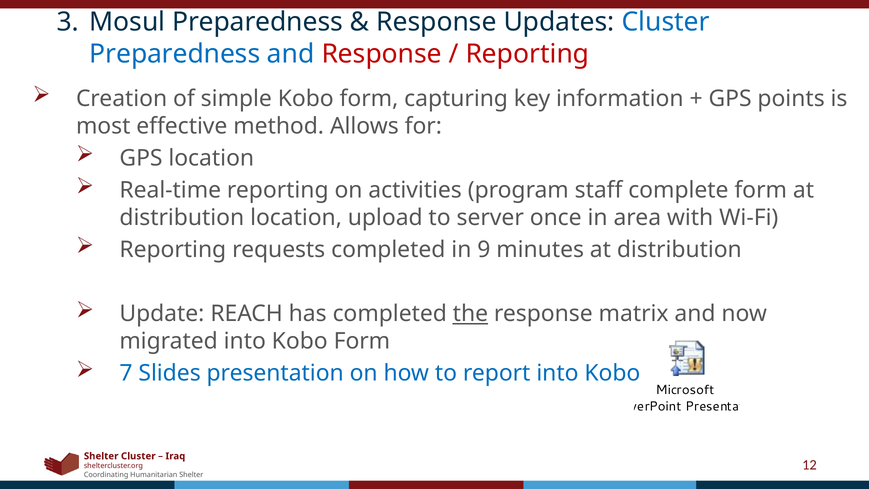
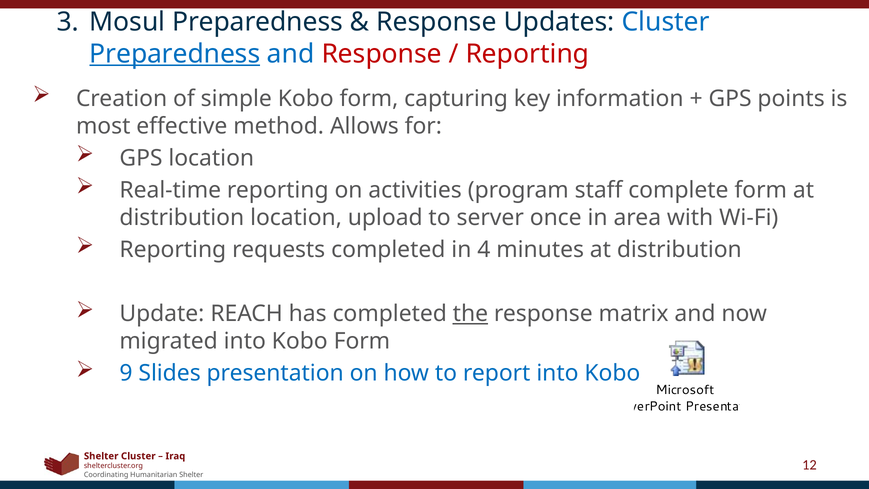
Preparedness underline: none -> present (175, 54)
9: 9 -> 4 (484, 250)
7: 7 -> 9 (126, 373)
